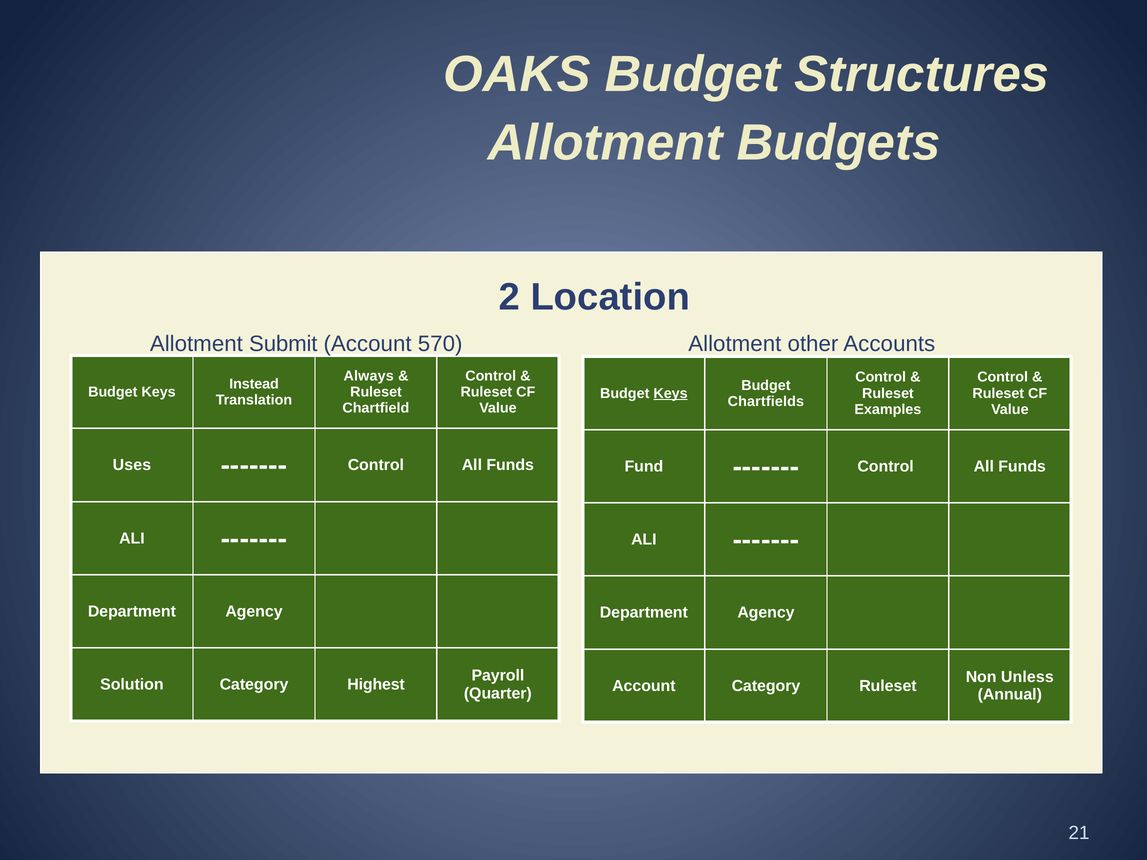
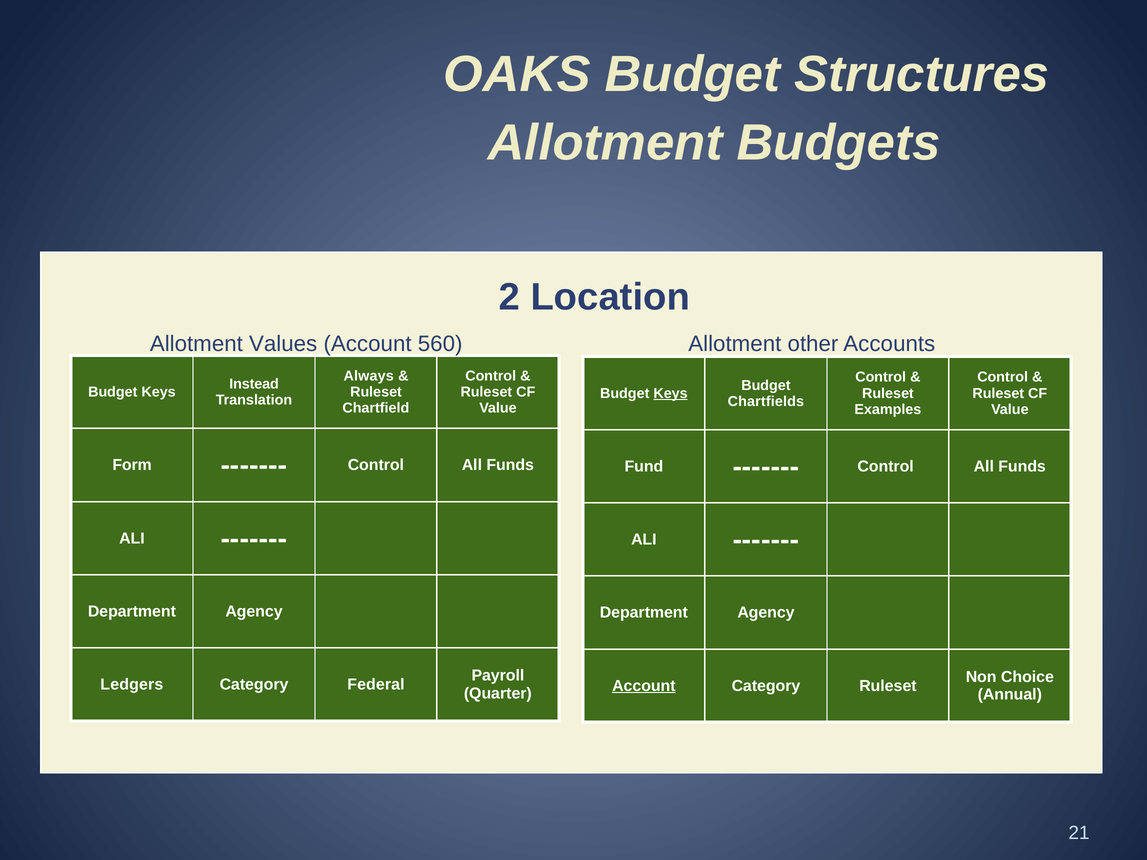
Submit: Submit -> Values (283, 344)
570: 570 -> 560 (440, 344)
Uses: Uses -> Form (132, 465)
Unless: Unless -> Choice (1027, 677)
Solution: Solution -> Ledgers (132, 685)
Highest: Highest -> Federal (376, 685)
Account underline: none -> present (644, 686)
